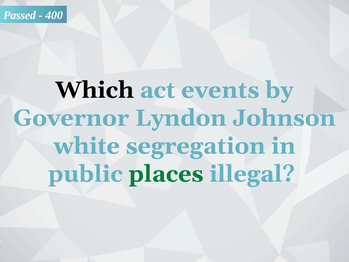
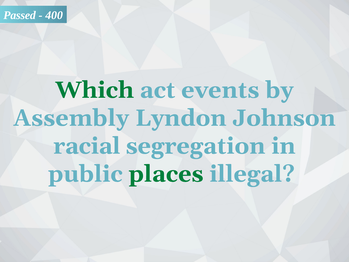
Which colour: black -> green (95, 90)
Governor: Governor -> Assembly (71, 118)
white: white -> racial (87, 146)
